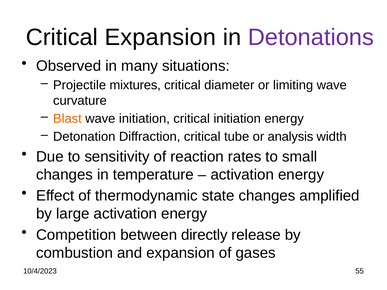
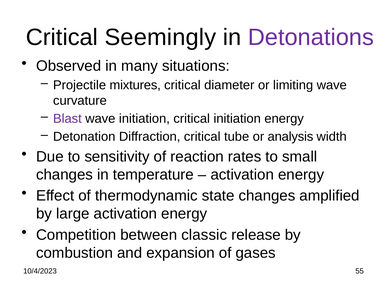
Critical Expansion: Expansion -> Seemingly (160, 37)
Blast colour: orange -> purple (67, 119)
directly: directly -> classic (204, 235)
